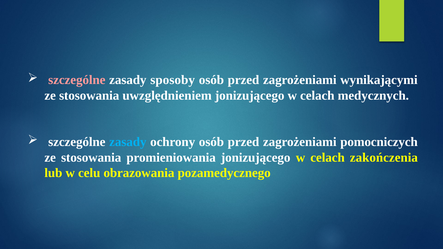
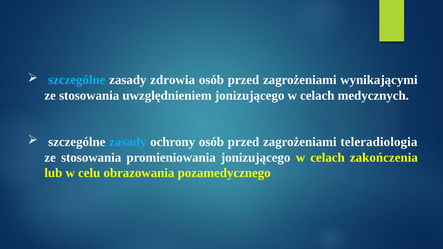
szczególne colour: pink -> light blue (77, 80)
sposoby: sposoby -> zdrowia (173, 80)
pomocniczych: pomocniczych -> teleradiologia (379, 142)
